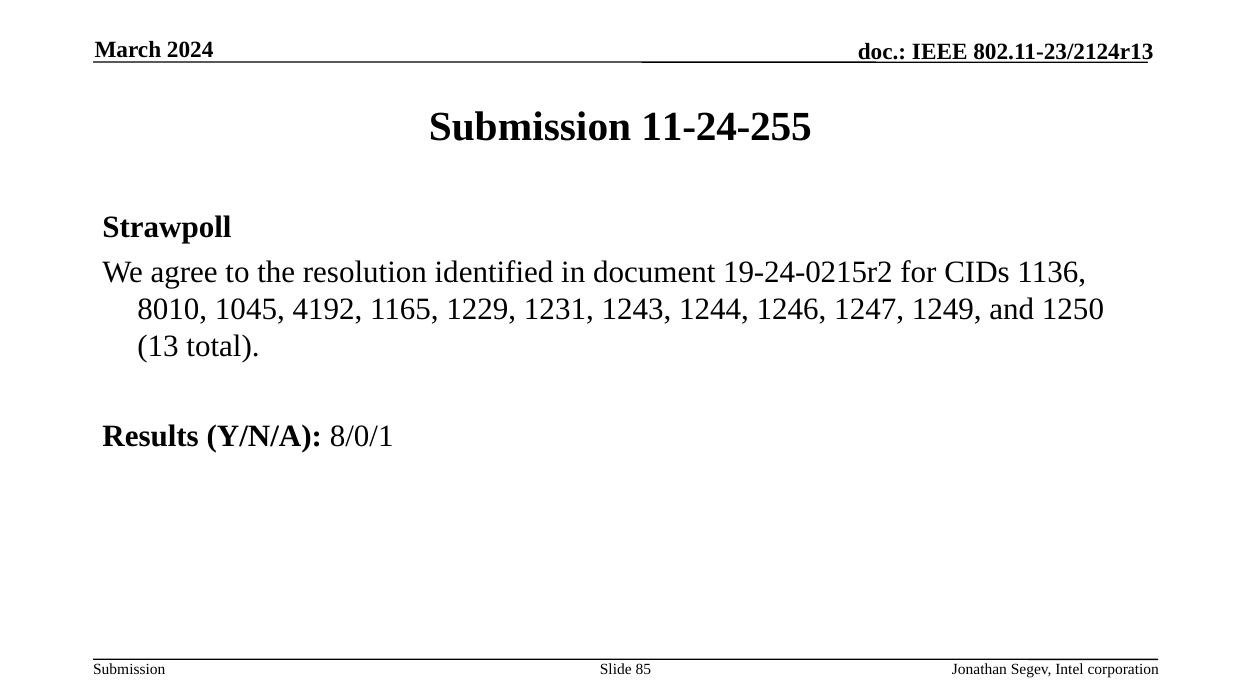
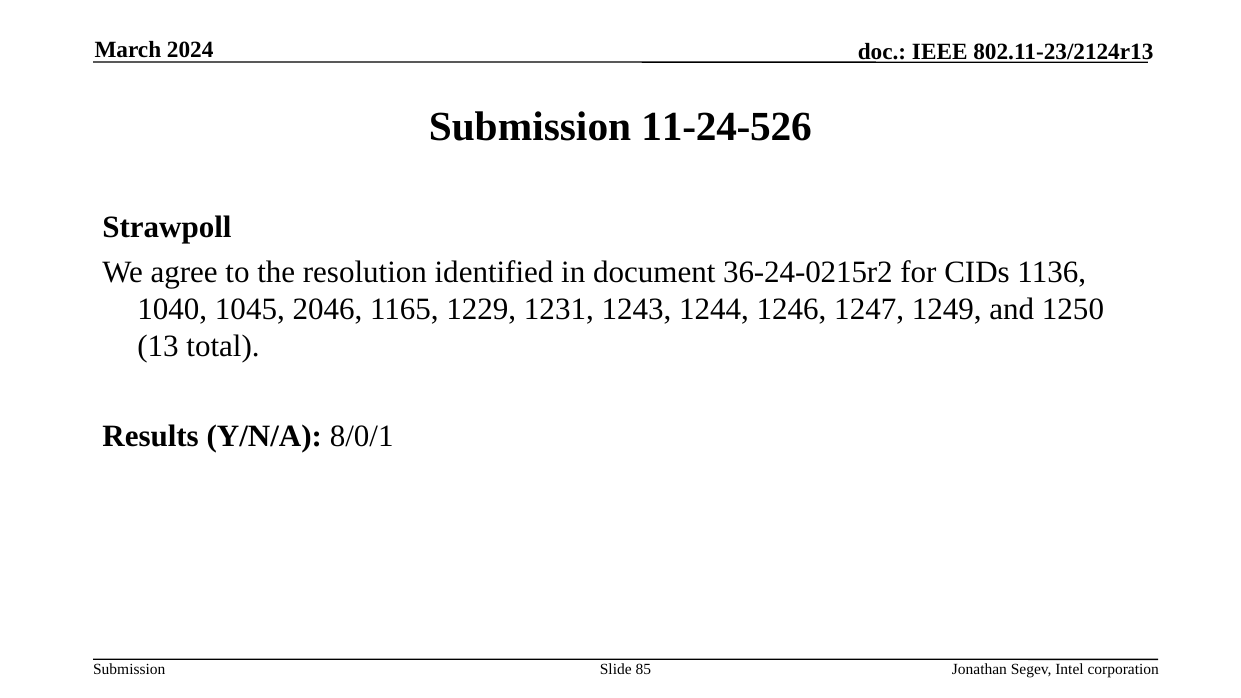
11-24-255: 11-24-255 -> 11-24-526 (727, 127)
19-24-0215r2: 19-24-0215r2 -> 36-24-0215r2 (808, 272)
8010: 8010 -> 1040 (172, 309)
4192: 4192 -> 2046 (327, 309)
